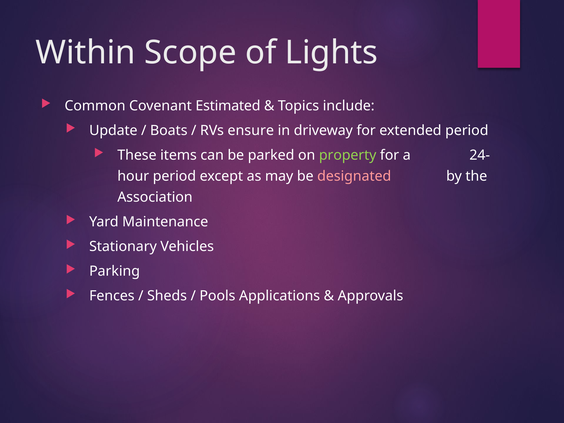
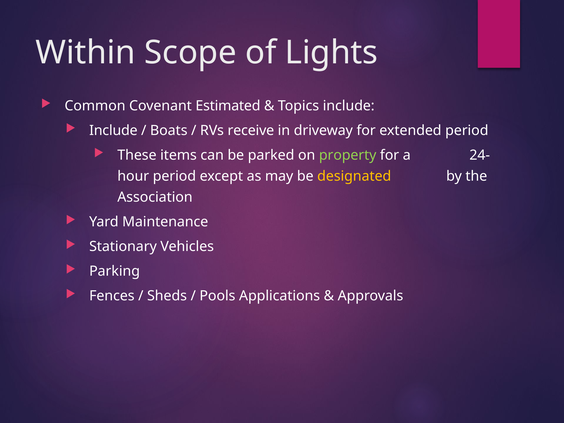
Update: Update -> Include (113, 130)
ensure: ensure -> receive (251, 130)
designated colour: pink -> yellow (354, 176)
